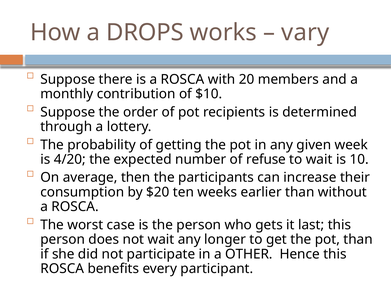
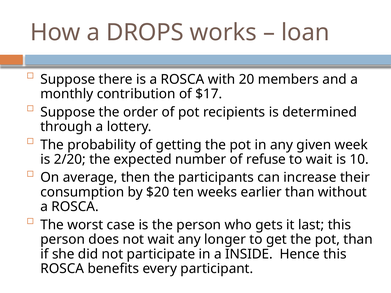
vary: vary -> loan (305, 33)
$10: $10 -> $17 (209, 94)
4/20: 4/20 -> 2/20 (70, 160)
OTHER: OTHER -> INSIDE (249, 254)
